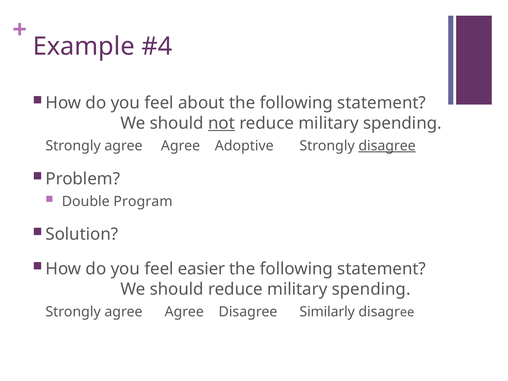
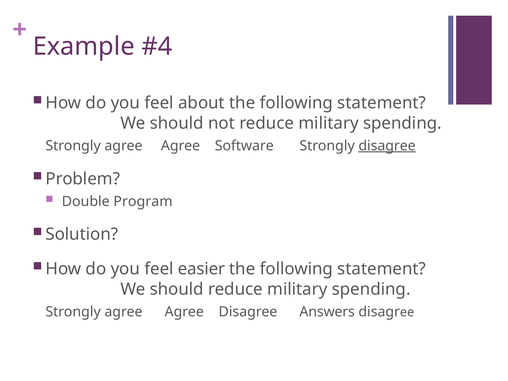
not underline: present -> none (222, 123)
Adoptive: Adoptive -> Software (244, 146)
Similarly: Similarly -> Answers (327, 312)
